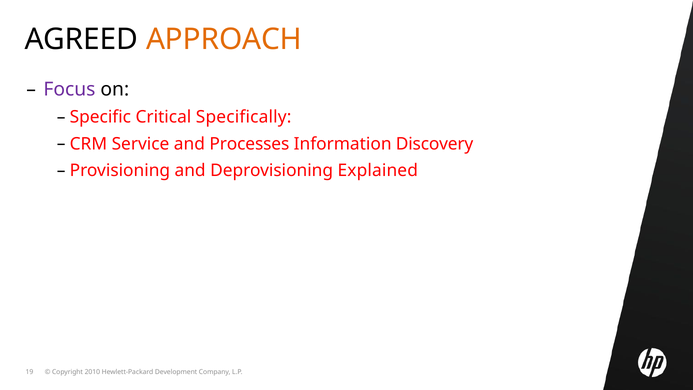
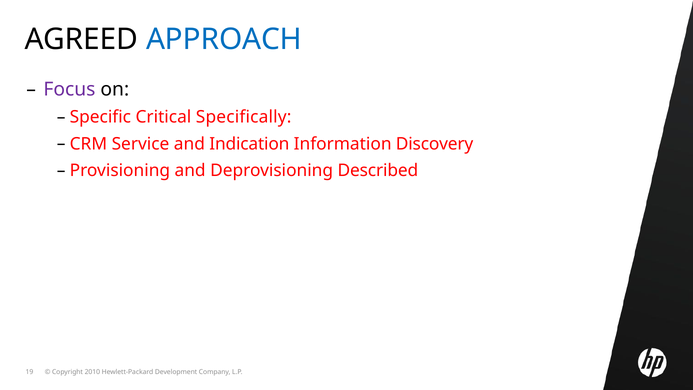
APPROACH colour: orange -> blue (224, 40)
Processes: Processes -> Indication (249, 144)
Explained: Explained -> Described (378, 171)
